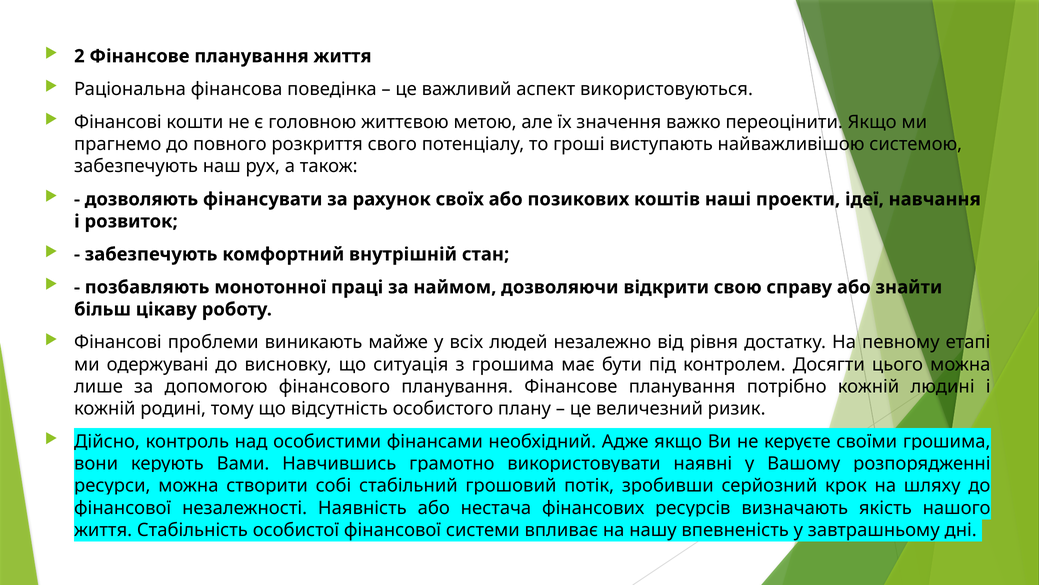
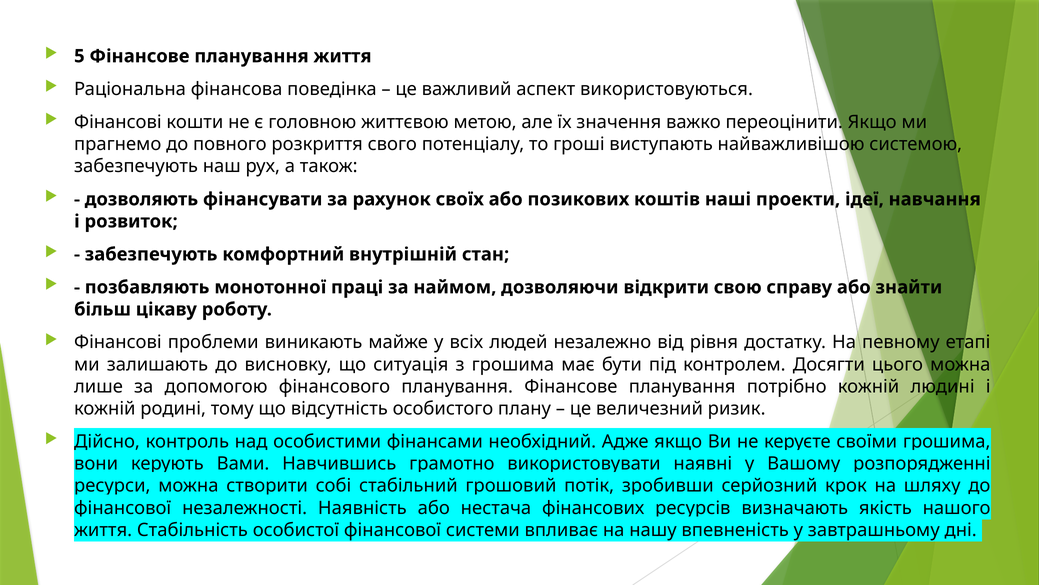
2: 2 -> 5 (79, 56)
одержувані: одержувані -> залишають (157, 364)
